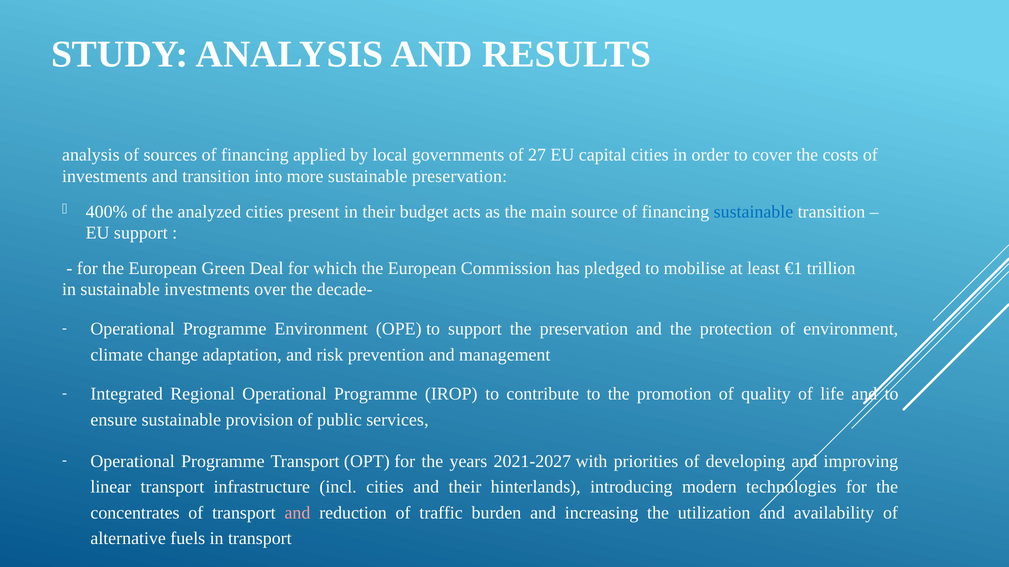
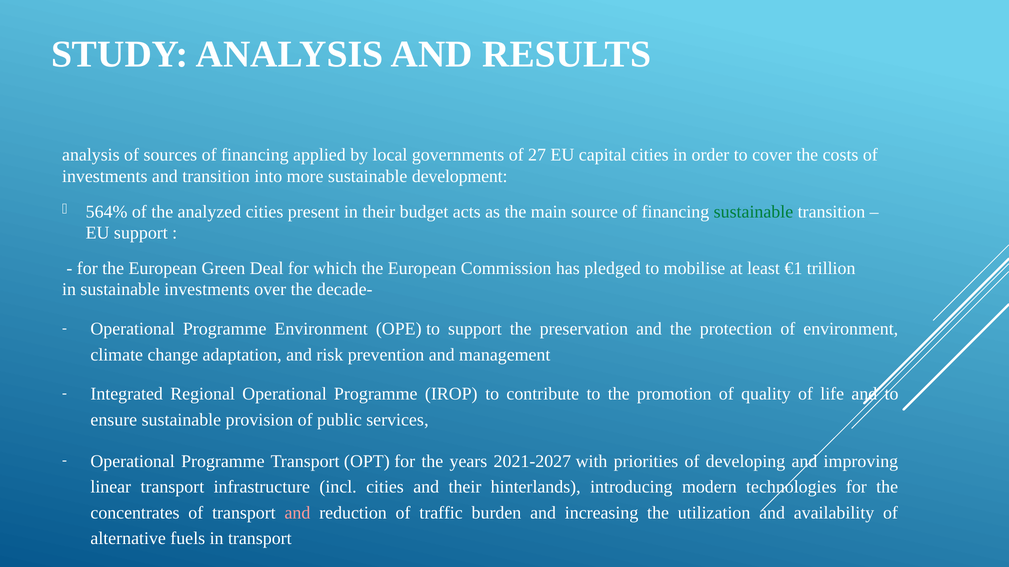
sustainable preservation: preservation -> development (460, 177)
400%: 400% -> 564% (107, 212)
sustainable colour: blue -> green (753, 212)
